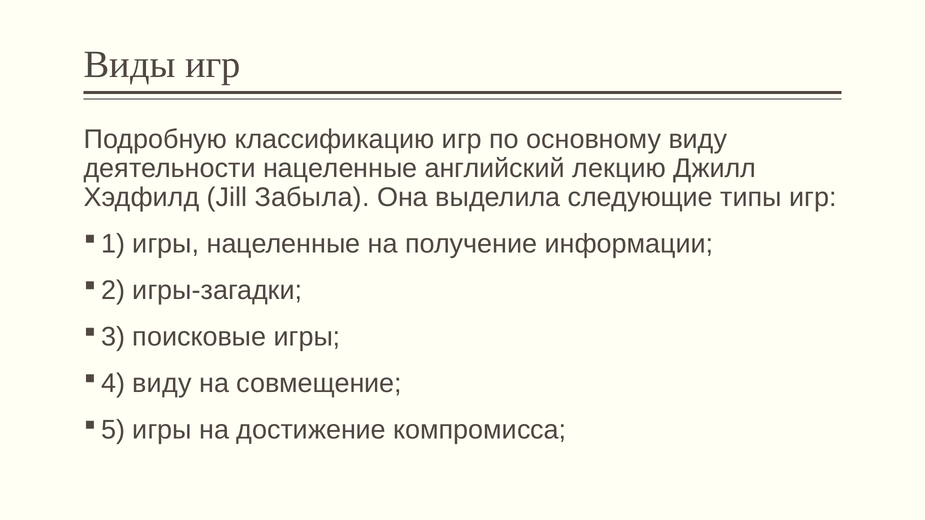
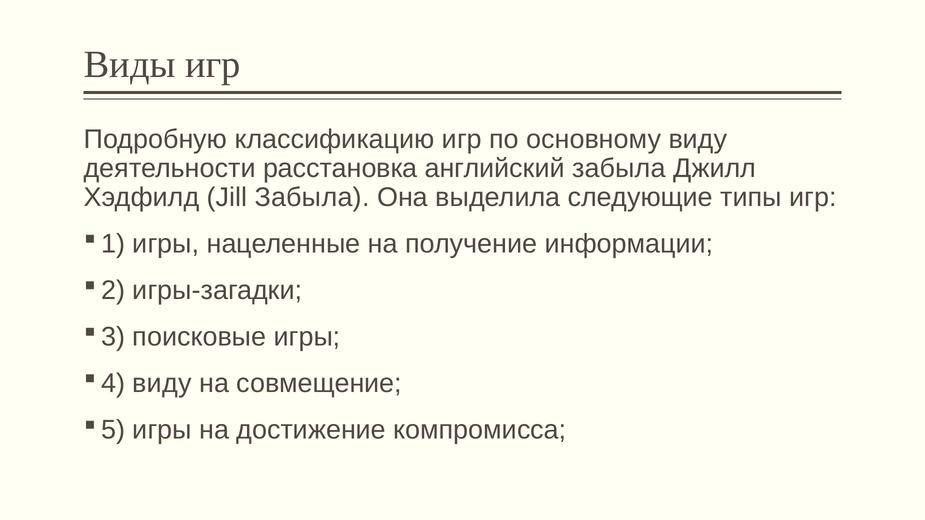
деятельности нацеленные: нацеленные -> расстановка (340, 168)
английский лекцию: лекцию -> забыла (619, 168)
